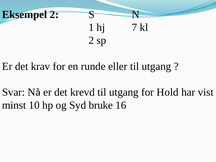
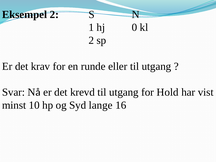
7: 7 -> 0 (134, 27)
bruke: bruke -> lange (101, 105)
